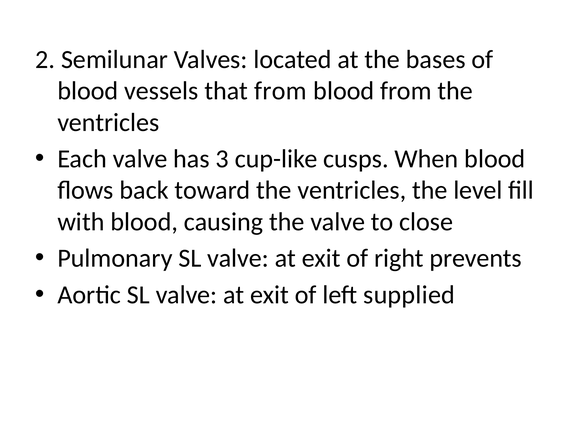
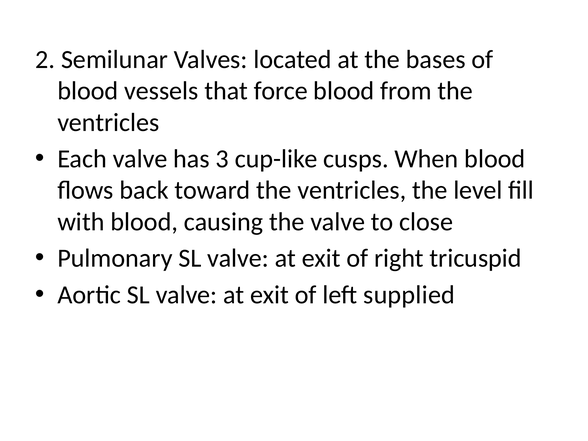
that from: from -> force (281, 91)
prevents: prevents -> tricuspid (476, 258)
